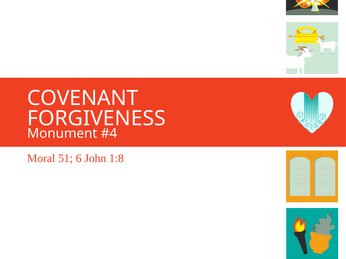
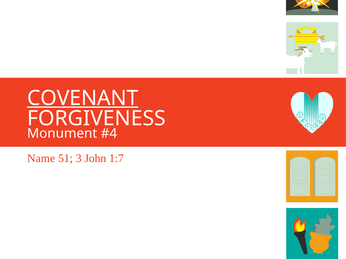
COVENANT underline: none -> present (83, 98)
Moral: Moral -> Name (41, 159)
6: 6 -> 3 (79, 159)
1:8: 1:8 -> 1:7 (116, 159)
